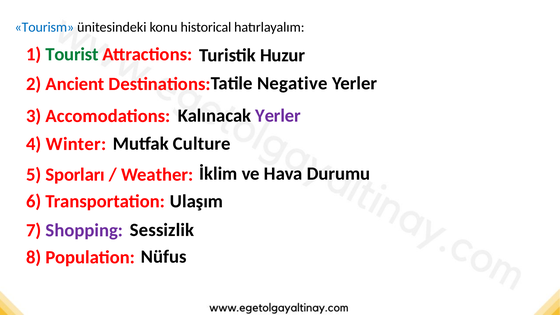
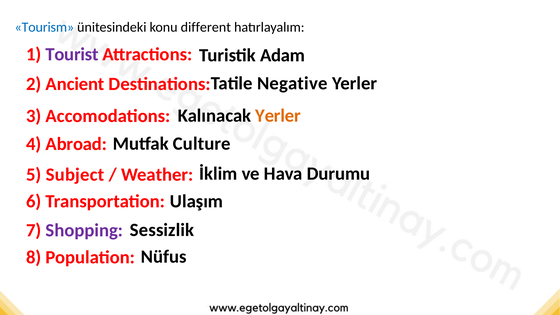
historical: historical -> different (206, 27)
Tourist colour: green -> purple (72, 54)
Huzur: Huzur -> Adam (283, 55)
Yerler colour: purple -> orange (278, 116)
Winter: Winter -> Abroad (76, 144)
Sporları: Sporları -> Subject (75, 175)
